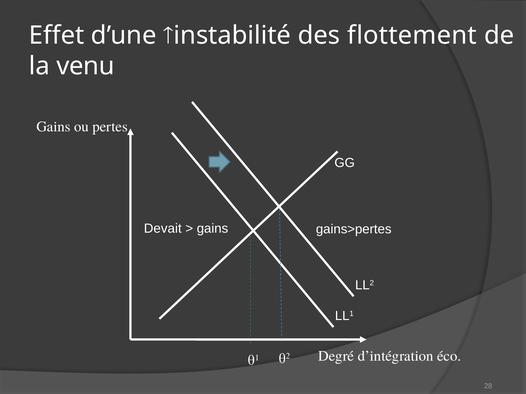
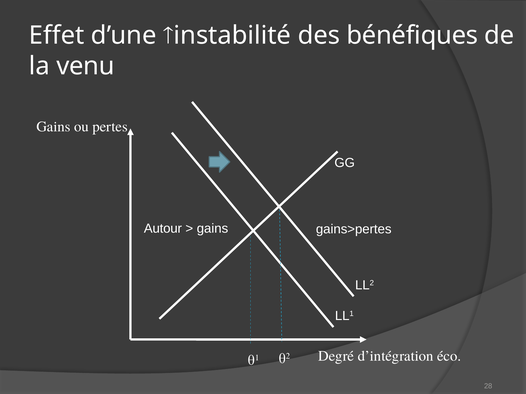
flottement: flottement -> bénéfiques (412, 36)
Devait: Devait -> Autour (163, 229)
